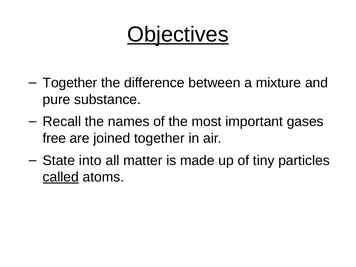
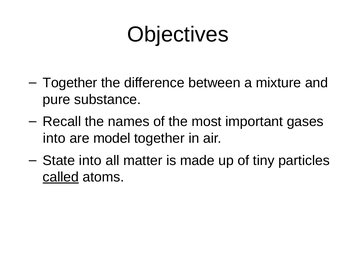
Objectives underline: present -> none (178, 34)
free: free -> into (54, 138)
joined: joined -> model (112, 138)
